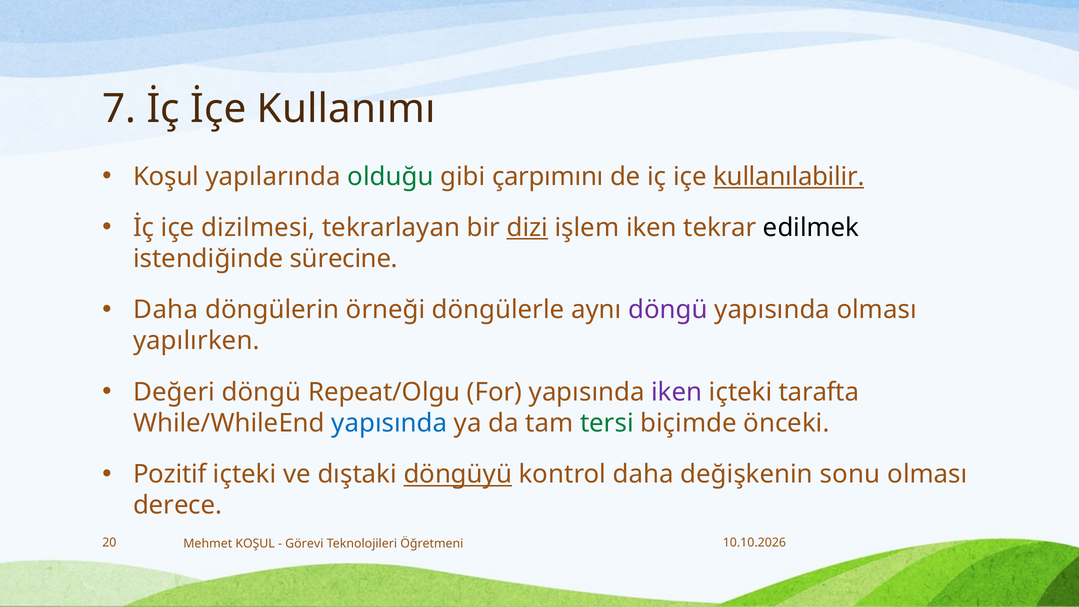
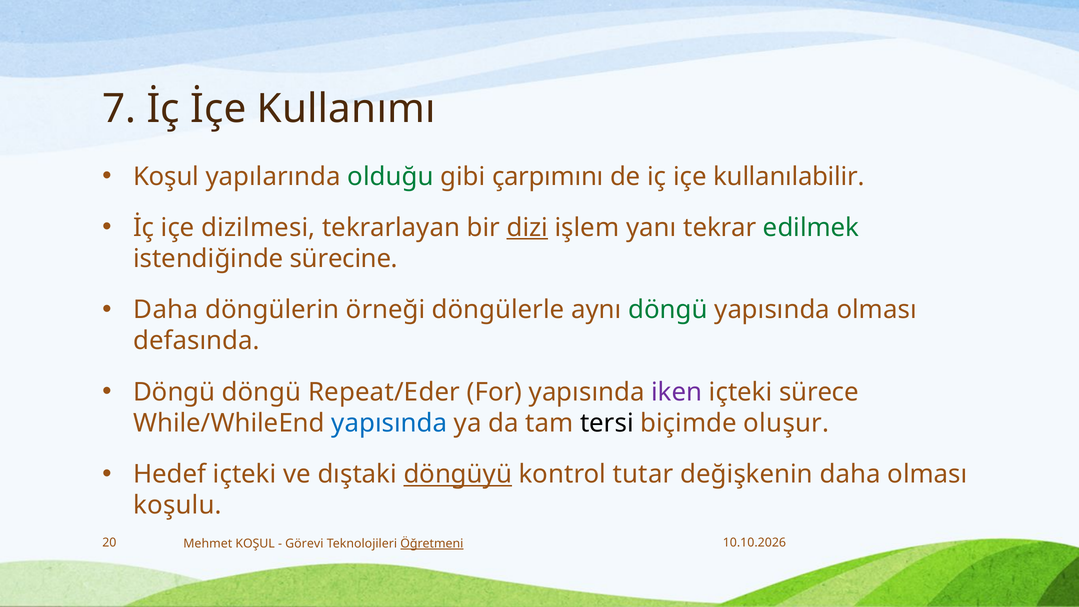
kullanılabilir underline: present -> none (789, 176)
işlem iken: iken -> yanı (651, 228)
edilmek colour: black -> green (811, 228)
döngü colour: purple -> green (668, 310)
yapılırken: yapılırken -> defasında (196, 341)
Değeri: Değeri -> Döngü (174, 392)
Repeat/Olgu: Repeat/Olgu -> Repeat/Eder (384, 392)
tarafta: tarafta -> sürece (819, 392)
tersi colour: green -> black (607, 423)
önceki: önceki -> oluşur (786, 423)
Pozitif: Pozitif -> Hedef (170, 474)
kontrol daha: daha -> tutar (643, 474)
değişkenin sonu: sonu -> daha (850, 474)
derece: derece -> koşulu (178, 505)
Öğretmeni underline: none -> present (432, 544)
